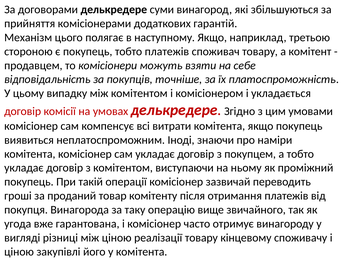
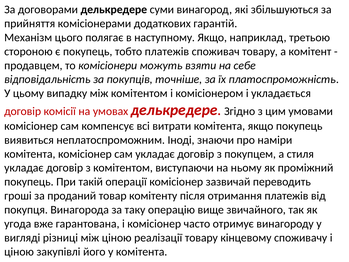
а тобто: тобто -> стиля (300, 154)
